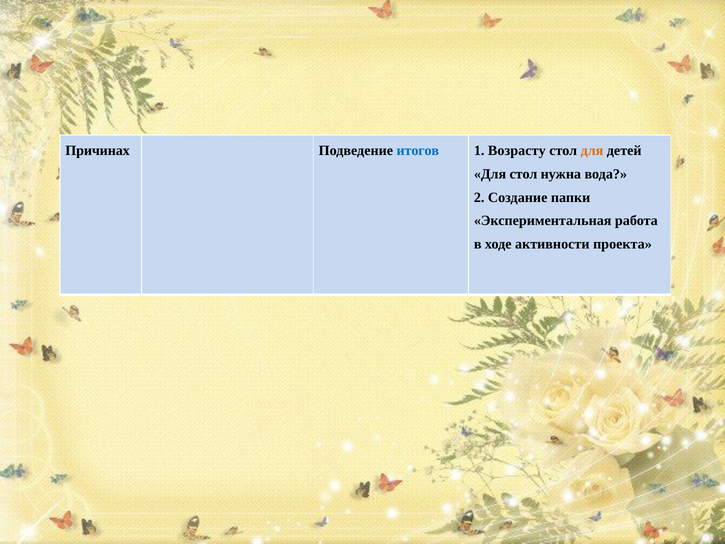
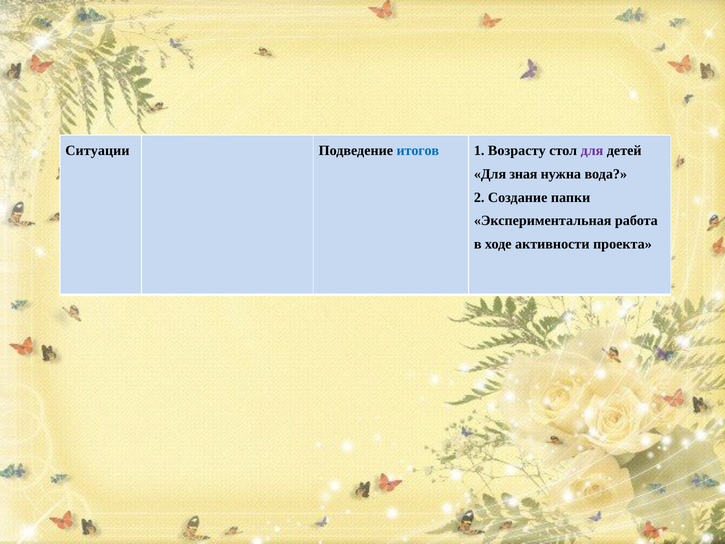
Причинах: Причинах -> Ситуации (97, 151)
для colour: orange -> purple (592, 151)
Для стол: стол -> зная (523, 174)
